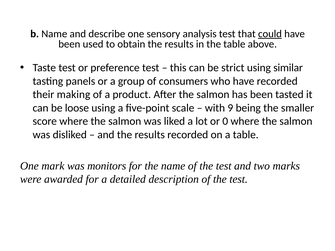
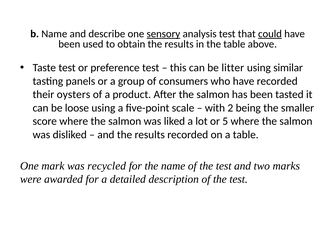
sensory underline: none -> present (163, 34)
strict: strict -> litter (233, 68)
making: making -> oysters (74, 95)
9: 9 -> 2 (230, 108)
0: 0 -> 5 (225, 121)
monitors: monitors -> recycled (107, 166)
